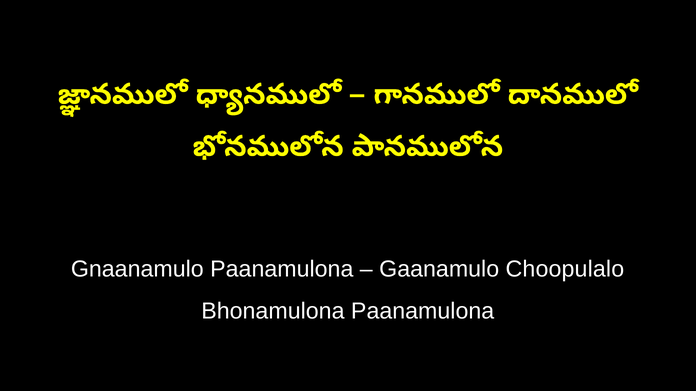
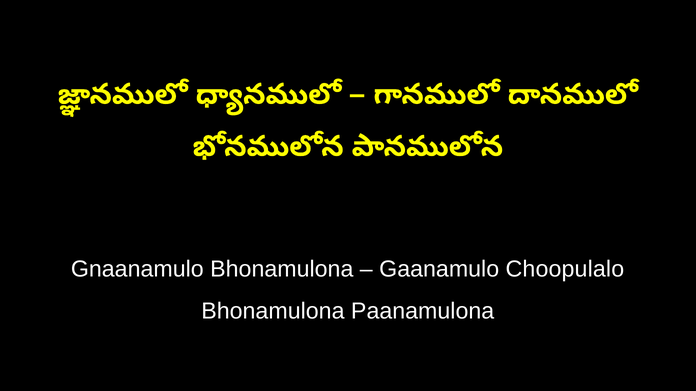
Gnaanamulo Paanamulona: Paanamulona -> Bhonamulona (282, 270)
